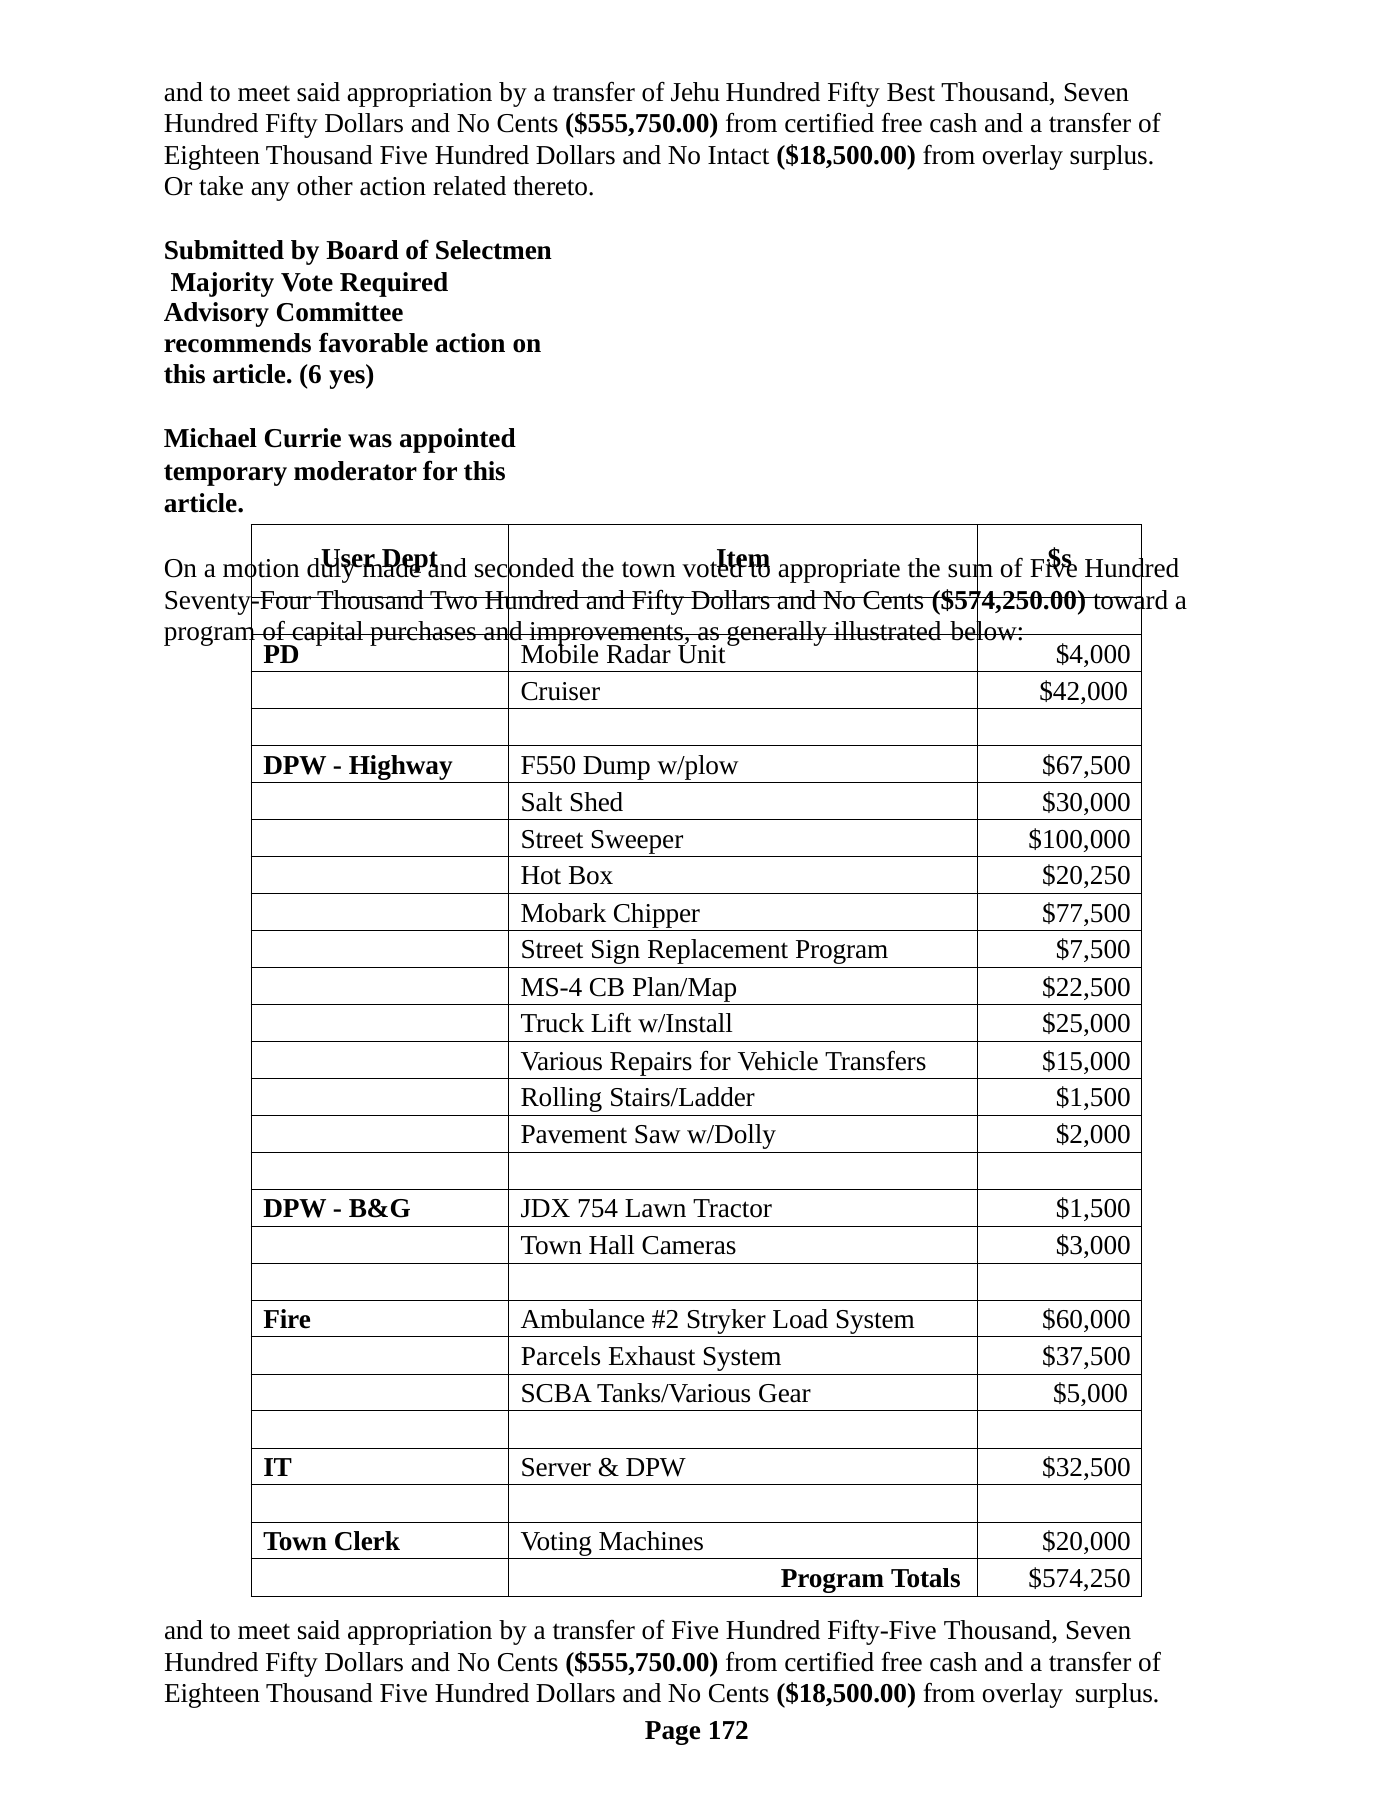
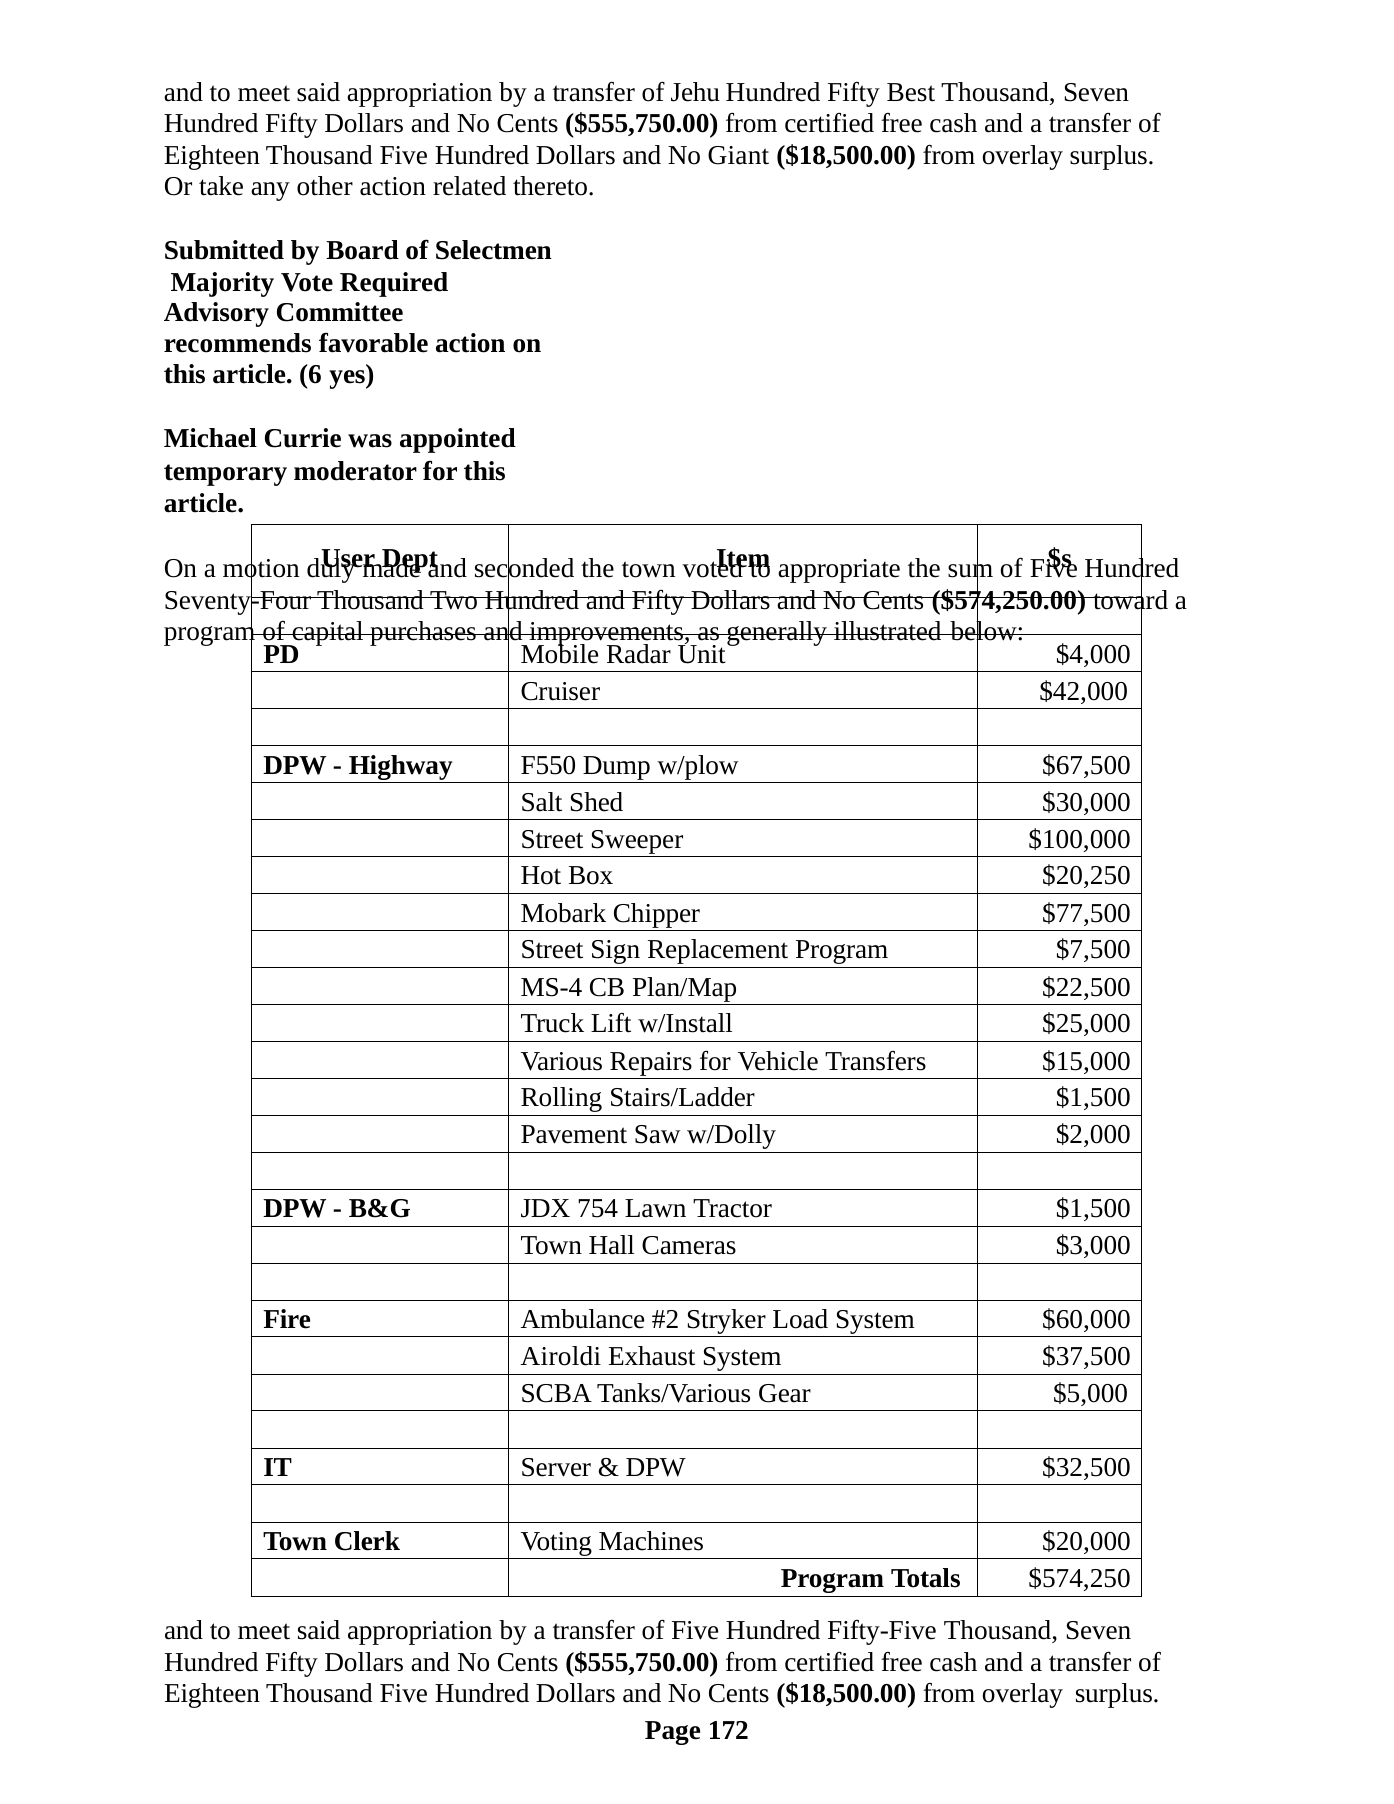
Intact: Intact -> Giant (738, 155)
Parcels: Parcels -> Airoldi (561, 1357)
